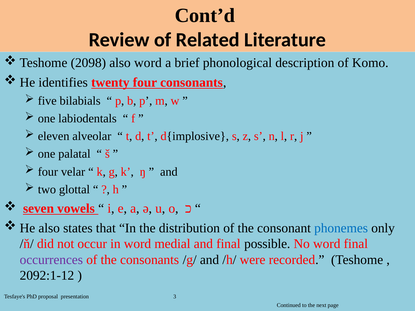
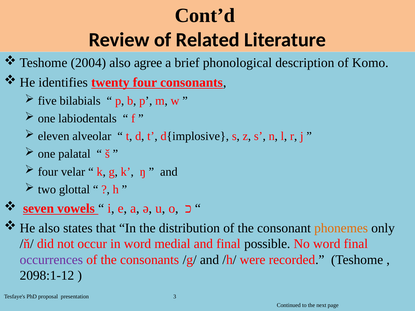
2098: 2098 -> 2004 (88, 63)
also word: word -> agree (148, 63)
phonemes colour: blue -> orange (341, 228)
2092:1-12: 2092:1-12 -> 2098:1-12 (47, 276)
